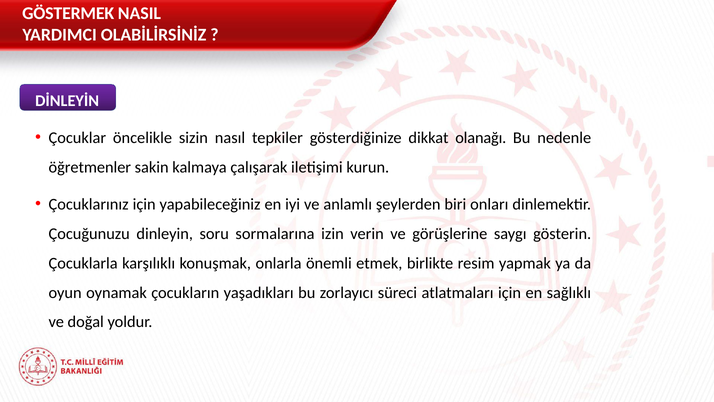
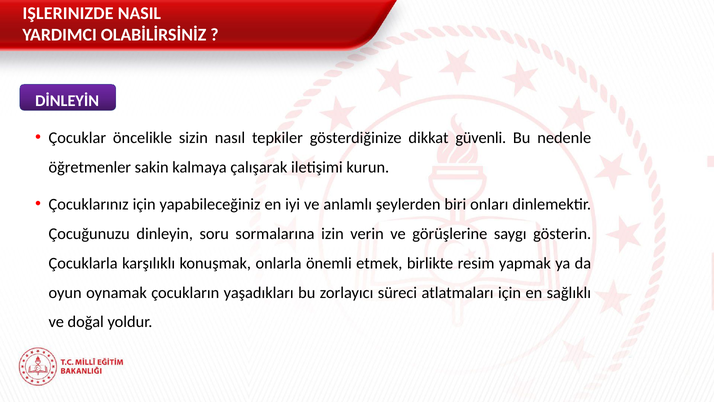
GÖSTERMEK: GÖSTERMEK -> IŞLERINIZDE (68, 13)
olanağı: olanağı -> güvenli (481, 138)
